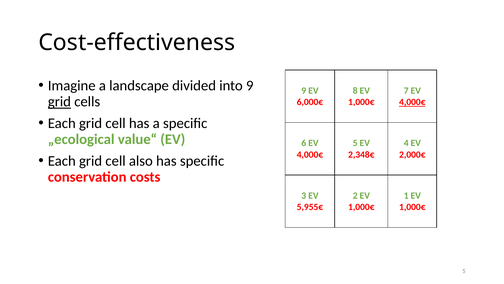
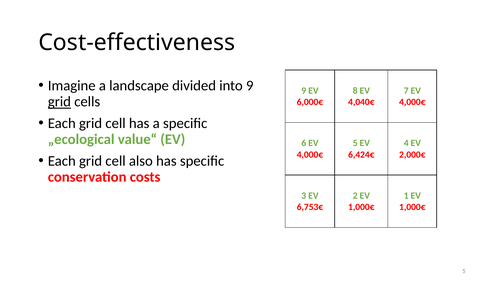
1,000€: 1,000€ -> 4,040€ (361, 102)
4,000€ underline: present -> none (412, 102)
2,348€: 2,348€ -> 6,424€ (361, 154)
5,955€: 5,955€ -> 6,753€ (310, 207)
